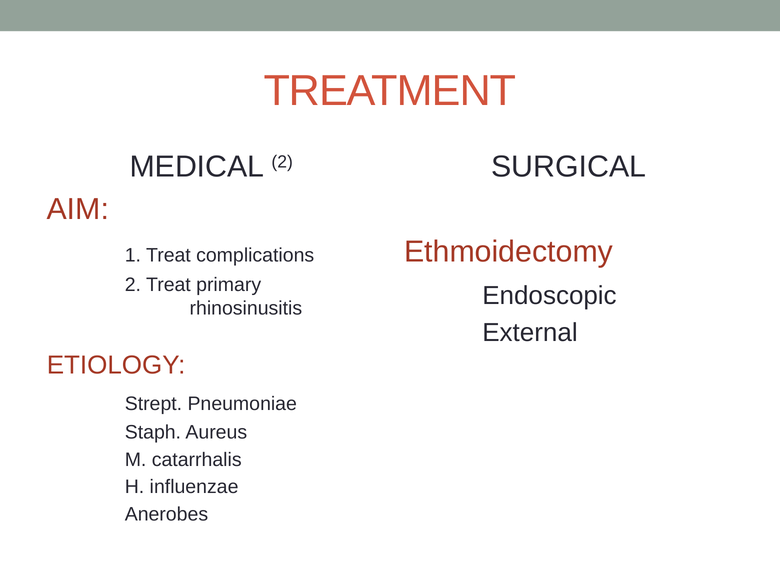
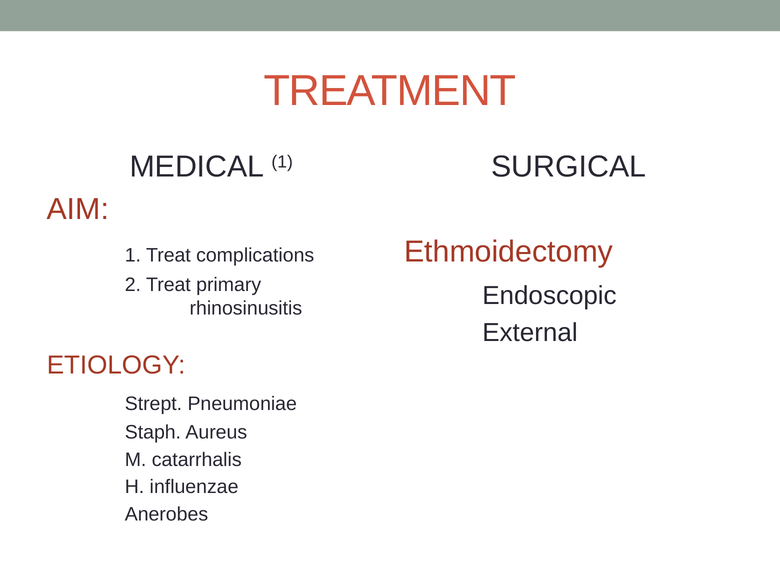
MEDICAL 2: 2 -> 1 (282, 162)
